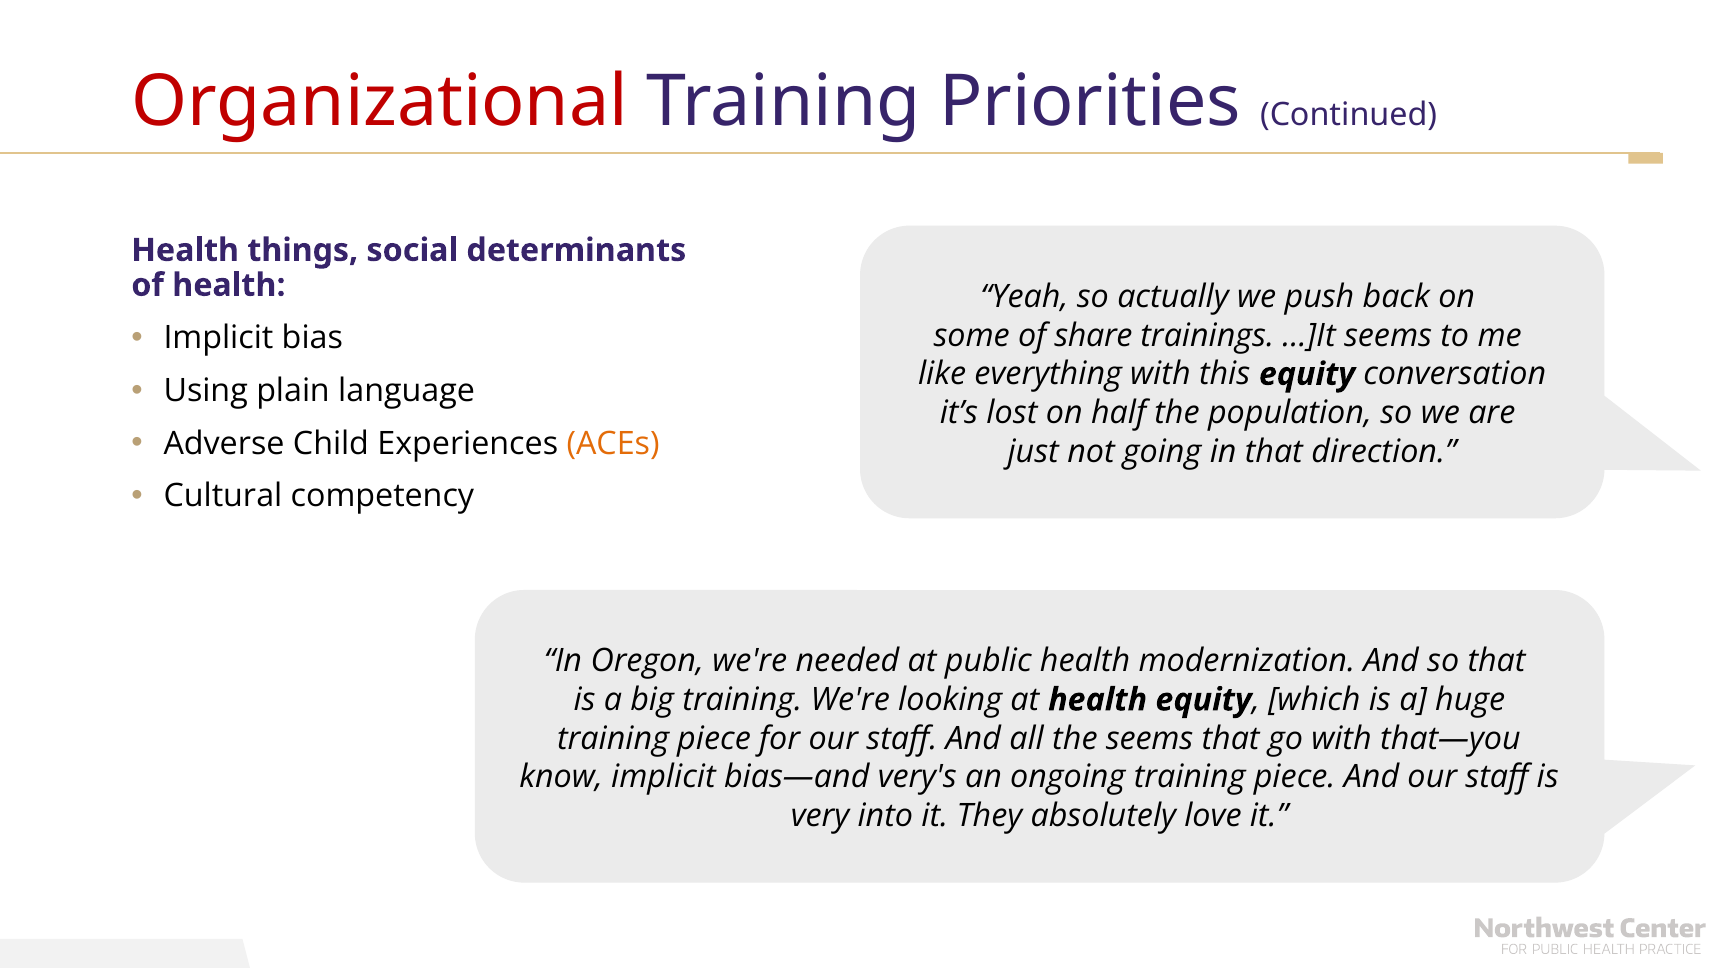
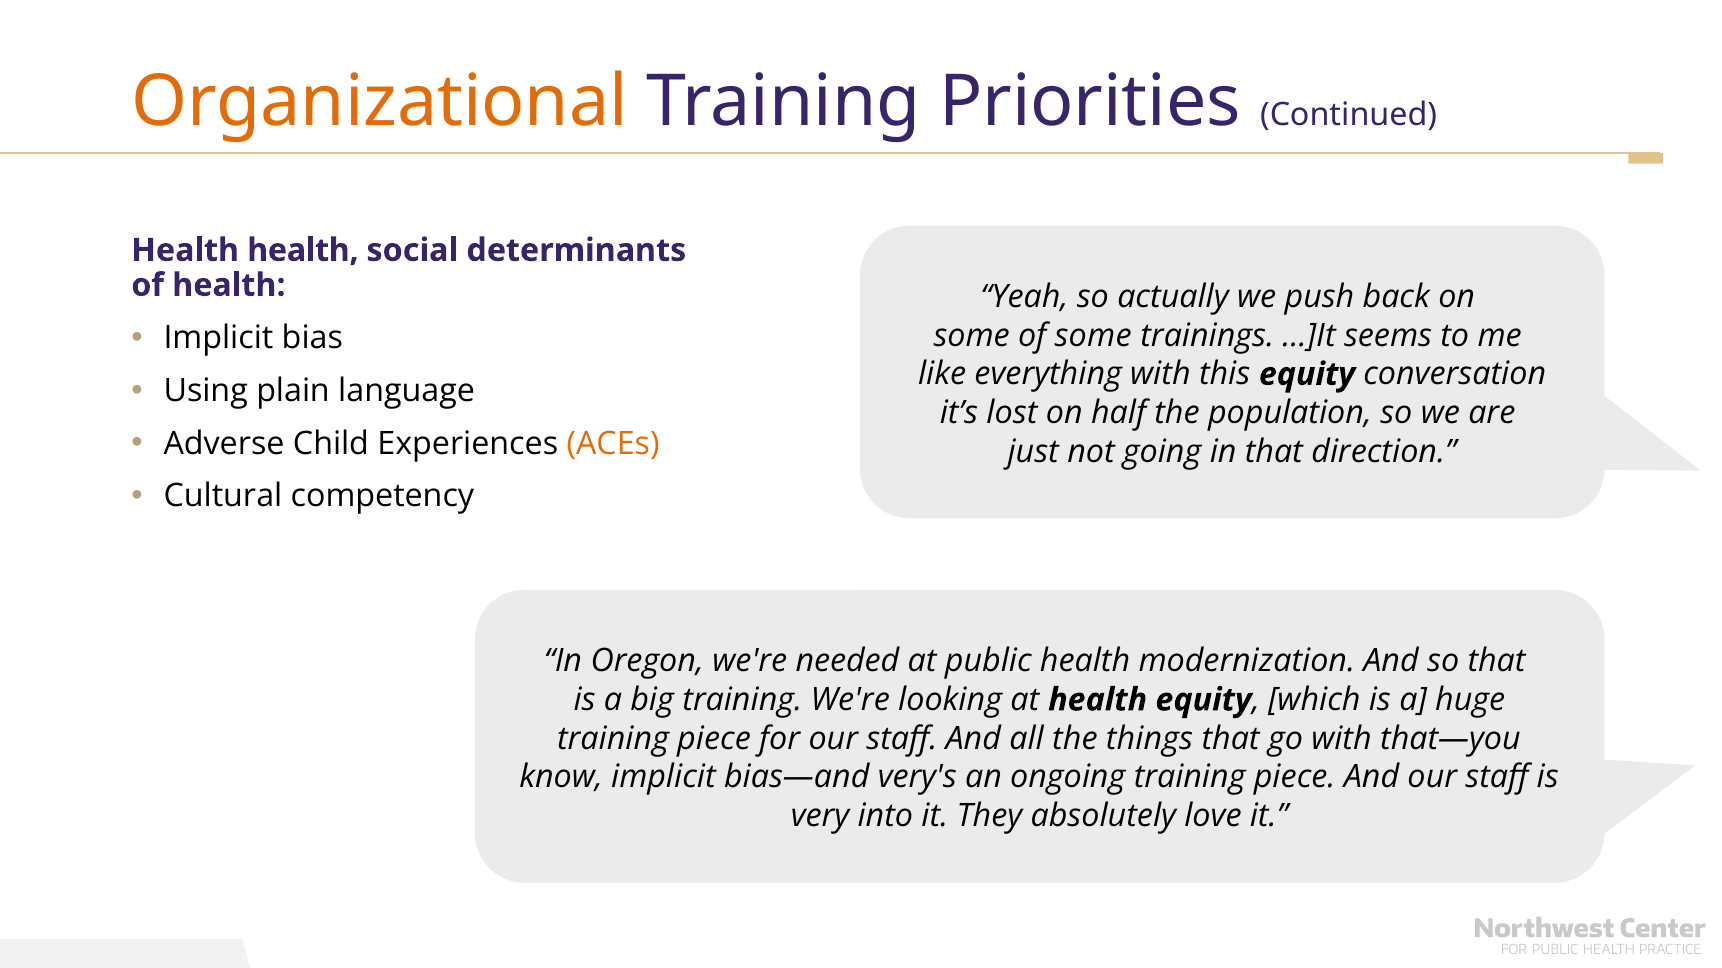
Organizational colour: red -> orange (380, 102)
Health things: things -> health (303, 250)
of share: share -> some (1093, 336)
the seems: seems -> things (1149, 739)
